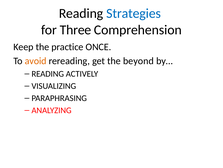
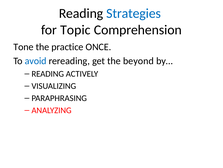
Three: Three -> Topic (75, 30)
Keep: Keep -> Tone (23, 47)
avoid colour: orange -> blue (36, 61)
